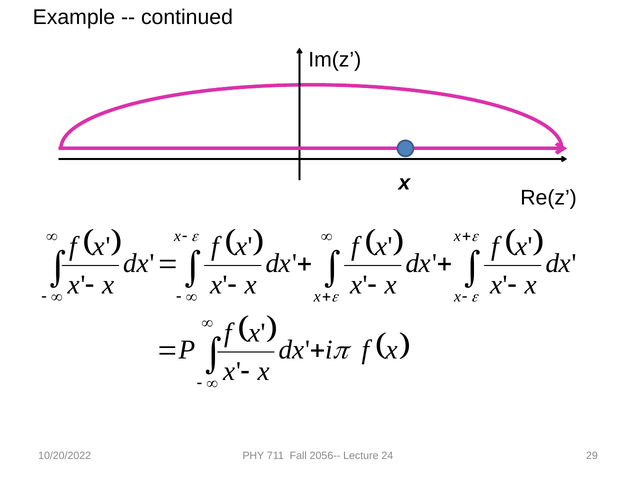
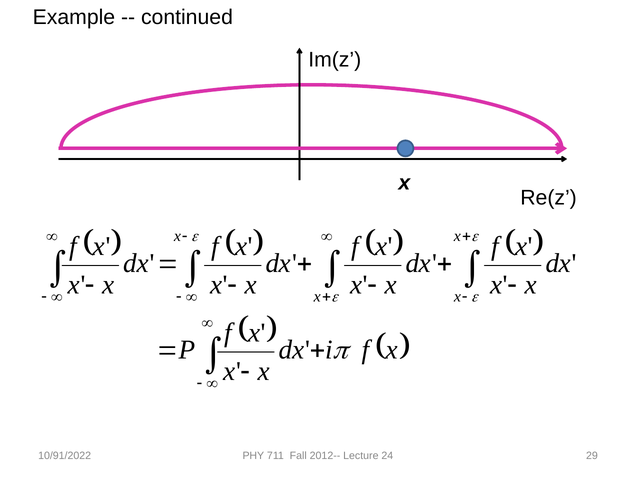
10/20/2022: 10/20/2022 -> 10/91/2022 (65, 456)
2056--: 2056-- -> 2012-- (325, 456)
